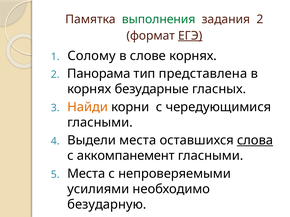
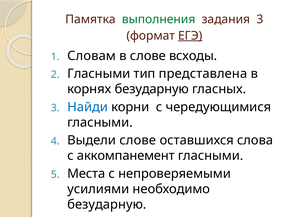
задания 2: 2 -> 3 (260, 19)
Солому: Солому -> Словам (92, 56)
слове корнях: корнях -> всходы (193, 56)
Панорама: Панорама -> Гласными (99, 74)
корнях безударные: безударные -> безударную (152, 89)
Найди colour: orange -> blue (88, 107)
Выдели места: места -> слове (138, 141)
слова underline: present -> none (255, 141)
